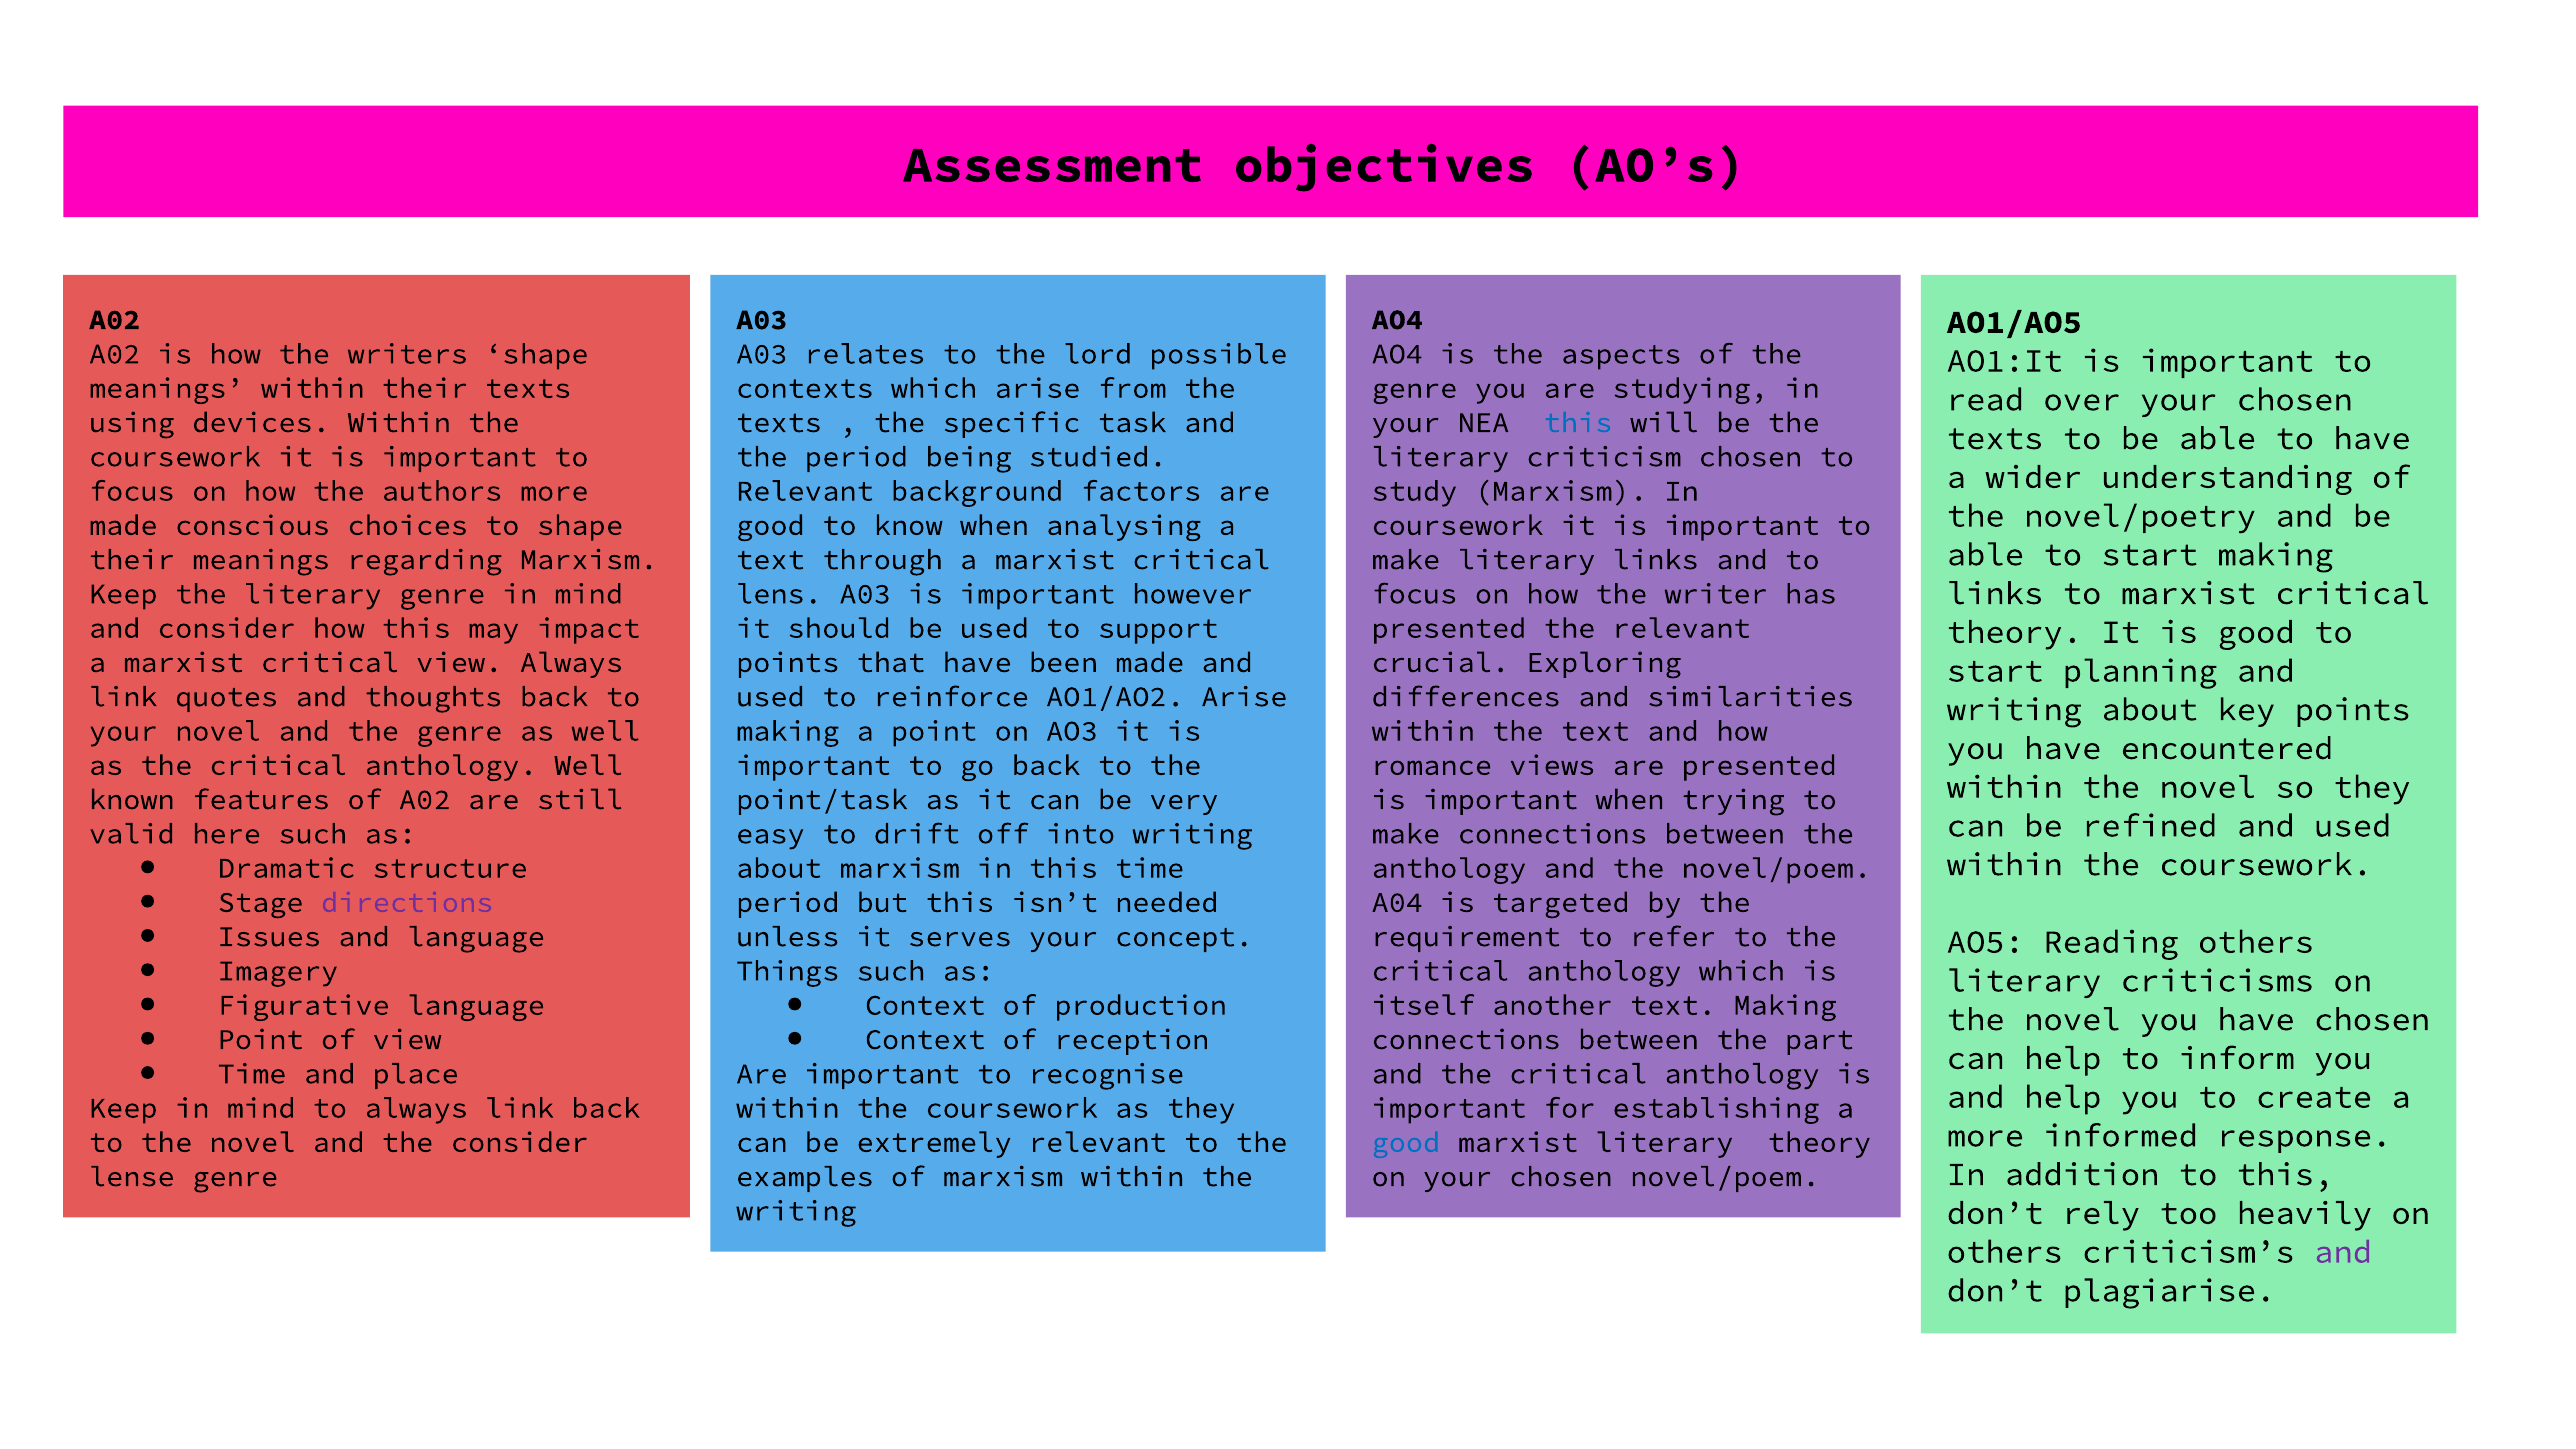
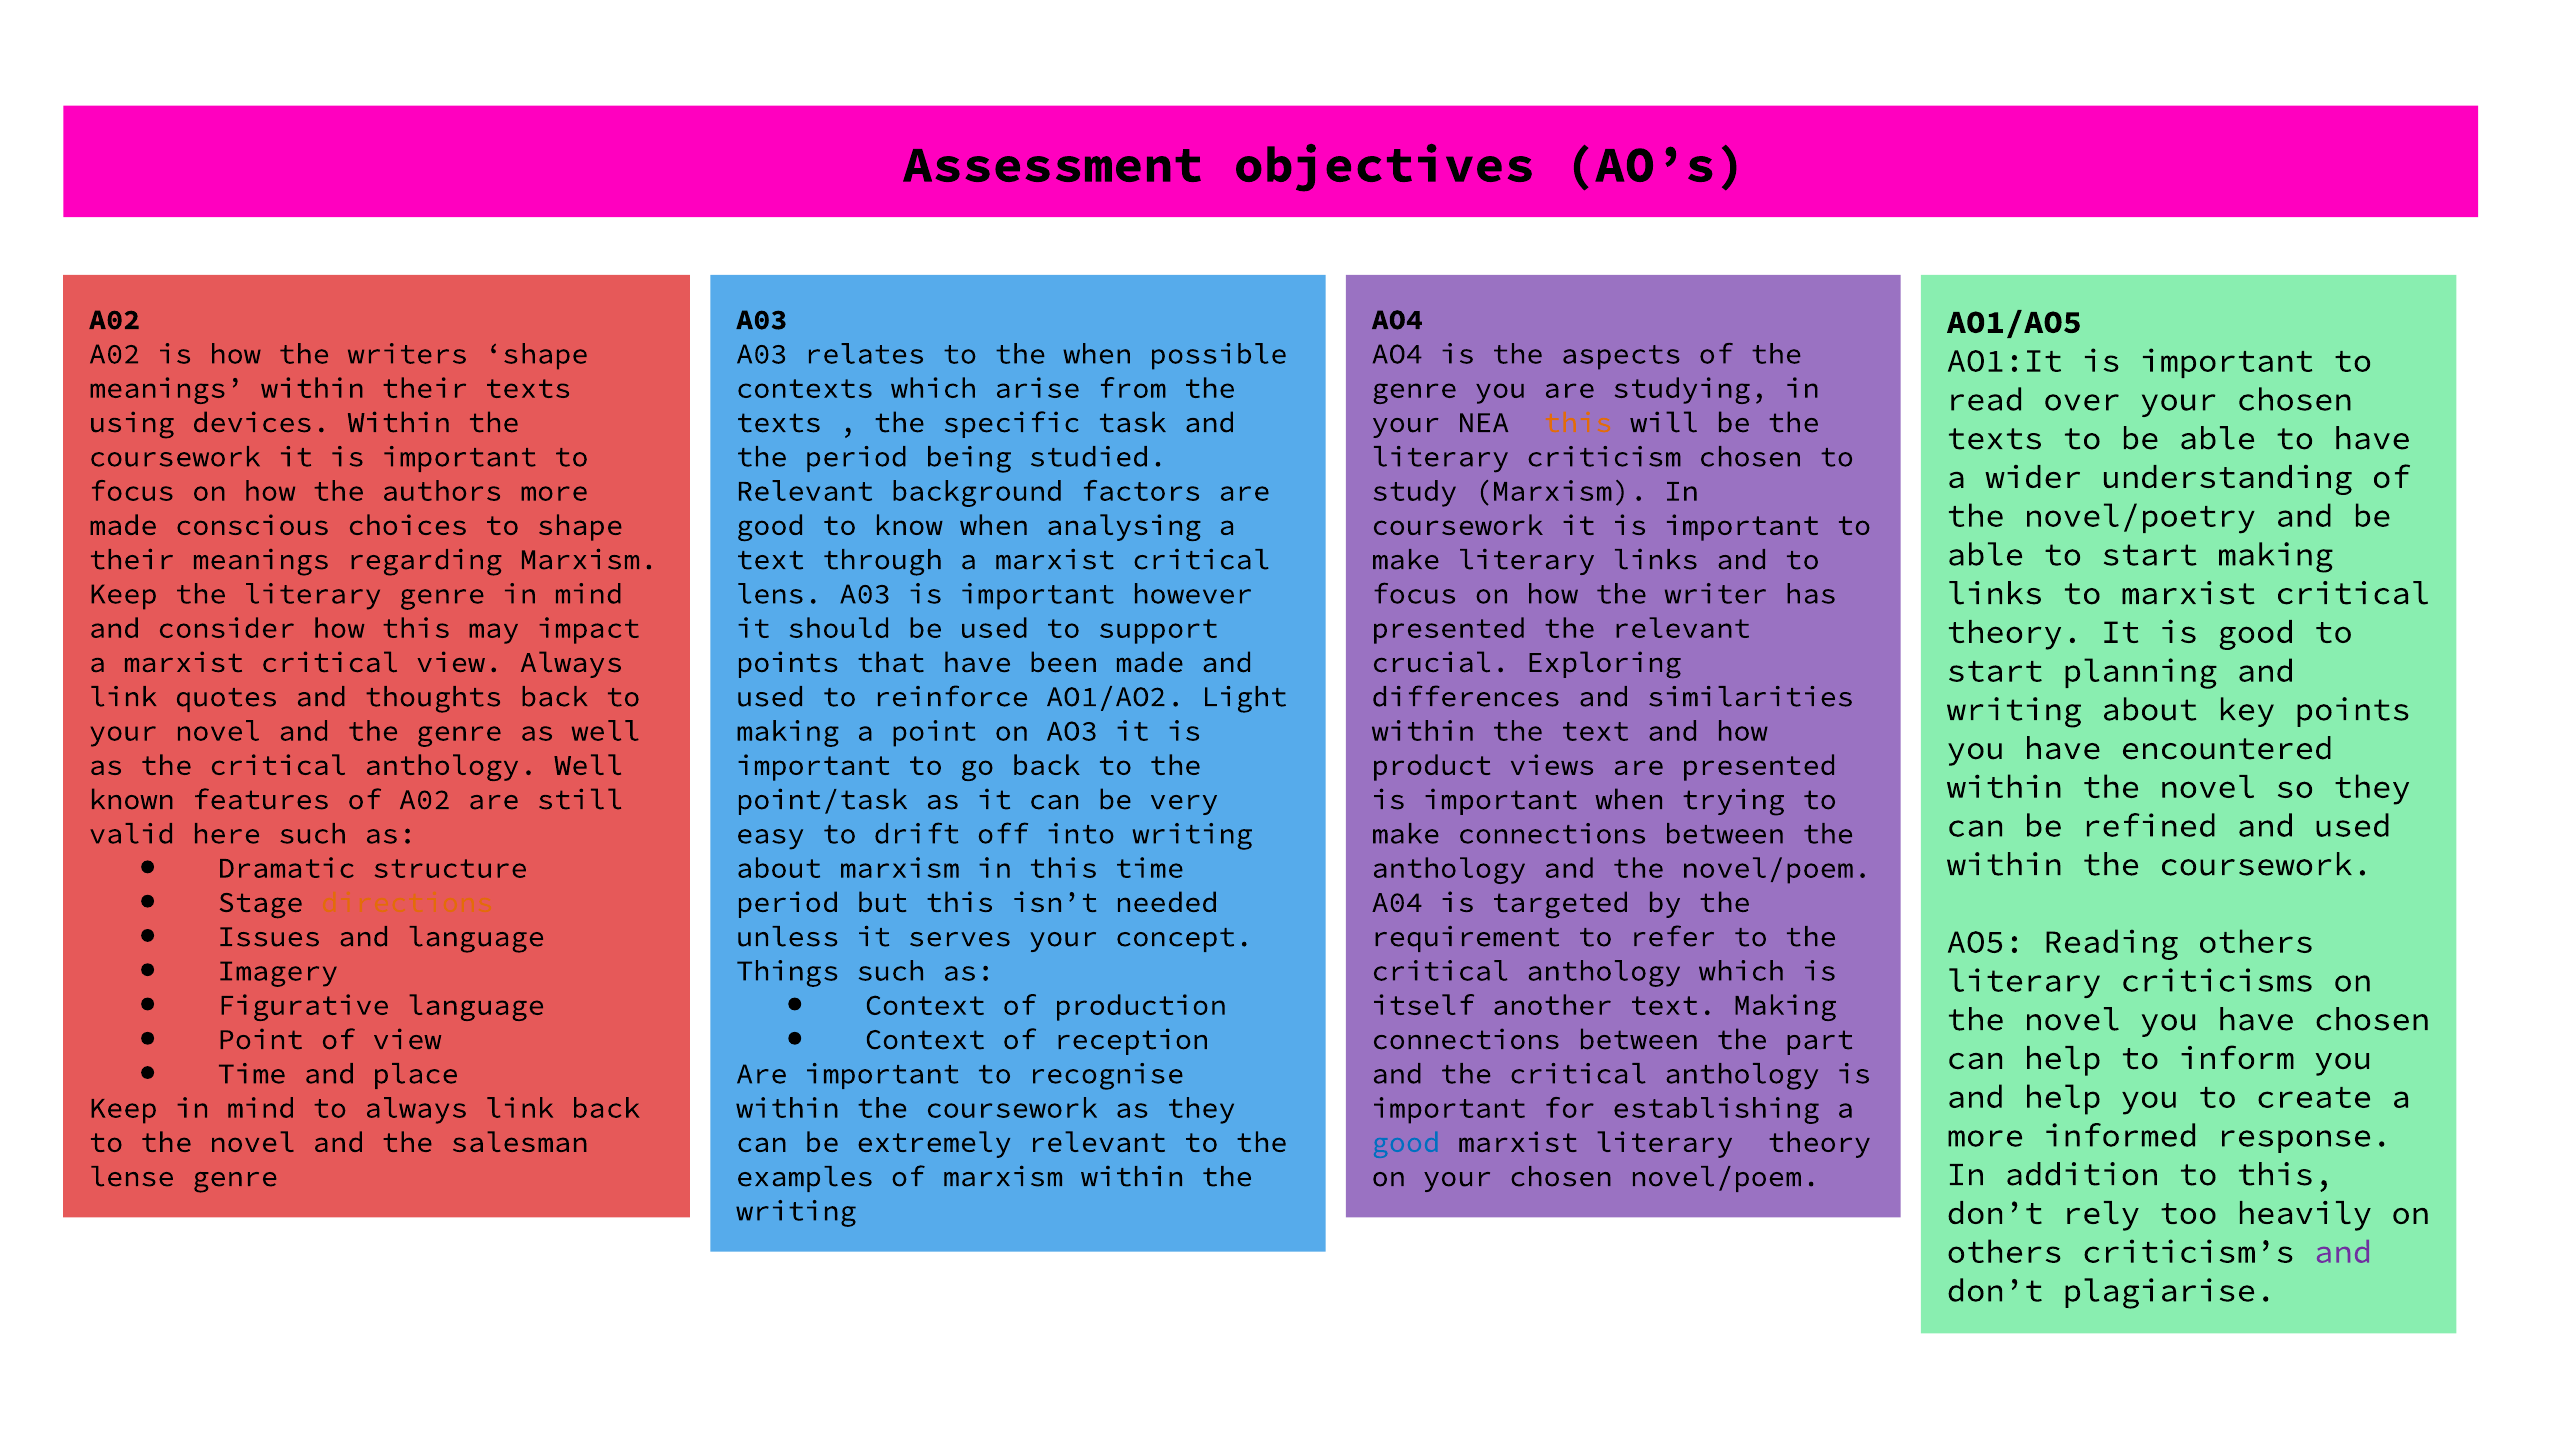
the lord: lord -> when (1098, 354)
this colour: blue -> orange (1578, 423)
AO1/AO2 Arise: Arise -> Light (1244, 697)
romance: romance -> product (1432, 765)
directions colour: purple -> orange (407, 903)
the consider: consider -> salesman (520, 1142)
